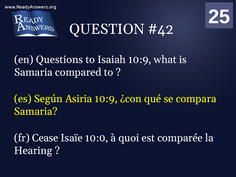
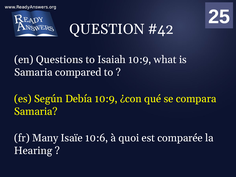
Asiria: Asiria -> Debía (79, 99)
Cease: Cease -> Many (45, 138)
10:0: 10:0 -> 10:6 (97, 138)
